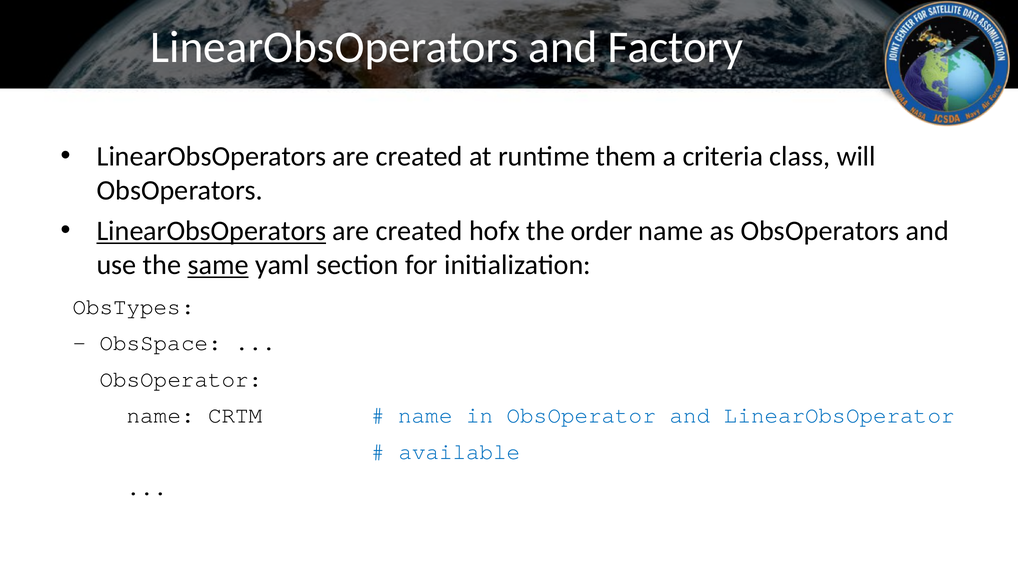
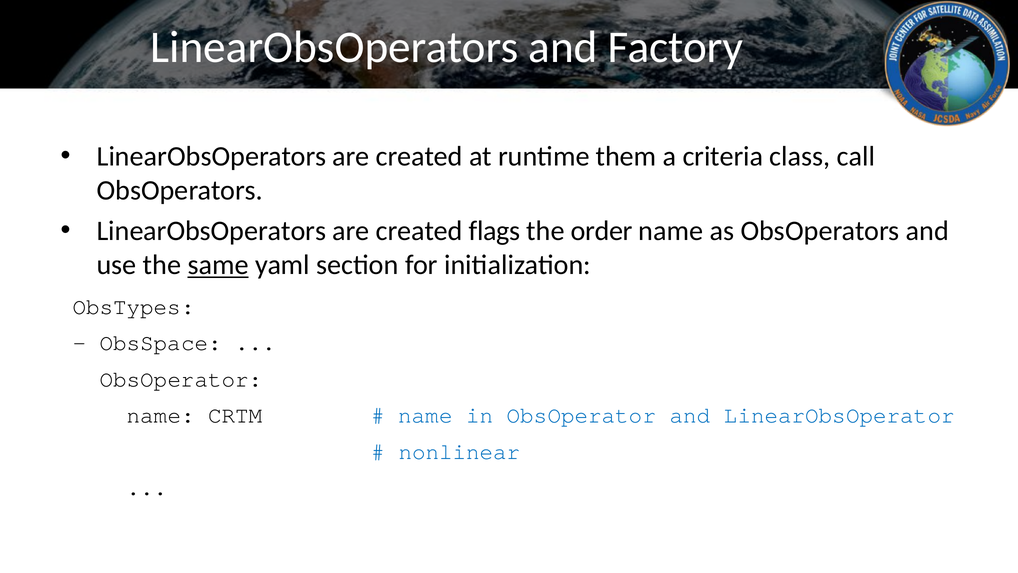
will: will -> call (856, 156)
LinearObsOperators underline: present -> none (211, 231)
hofx: hofx -> flags (495, 231)
available: available -> nonlinear (460, 451)
